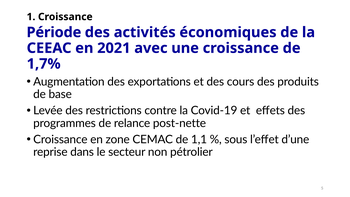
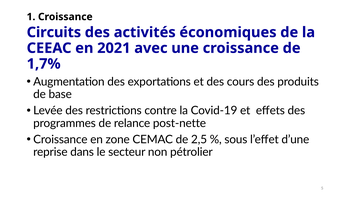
Période: Période -> Circuits (54, 32)
1,1: 1,1 -> 2,5 (199, 139)
